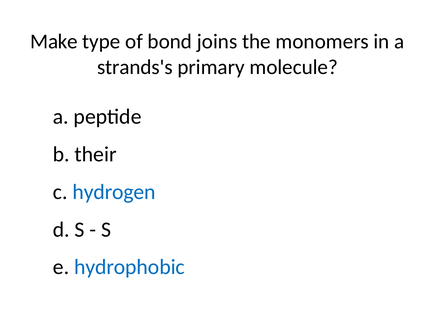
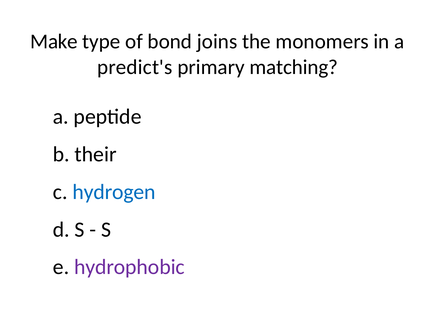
strands's: strands's -> predict's (135, 67)
molecule: molecule -> matching (294, 67)
hydrophobic colour: blue -> purple (129, 267)
